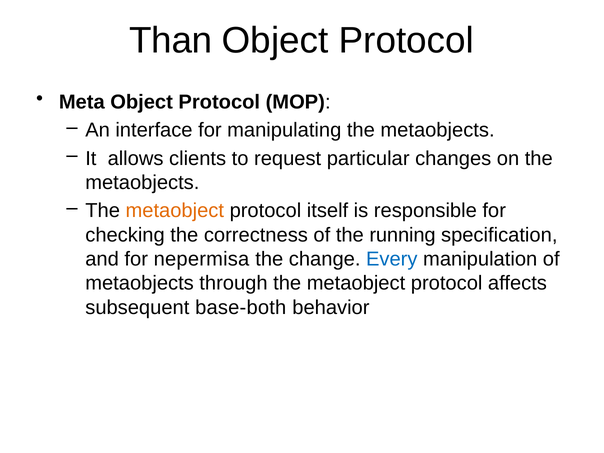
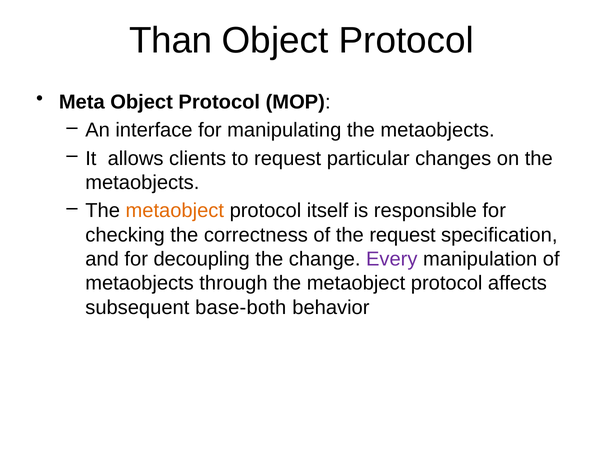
the running: running -> request (403, 235)
nepermisa: nepermisa -> decoupling (202, 259)
Every colour: blue -> purple (392, 259)
